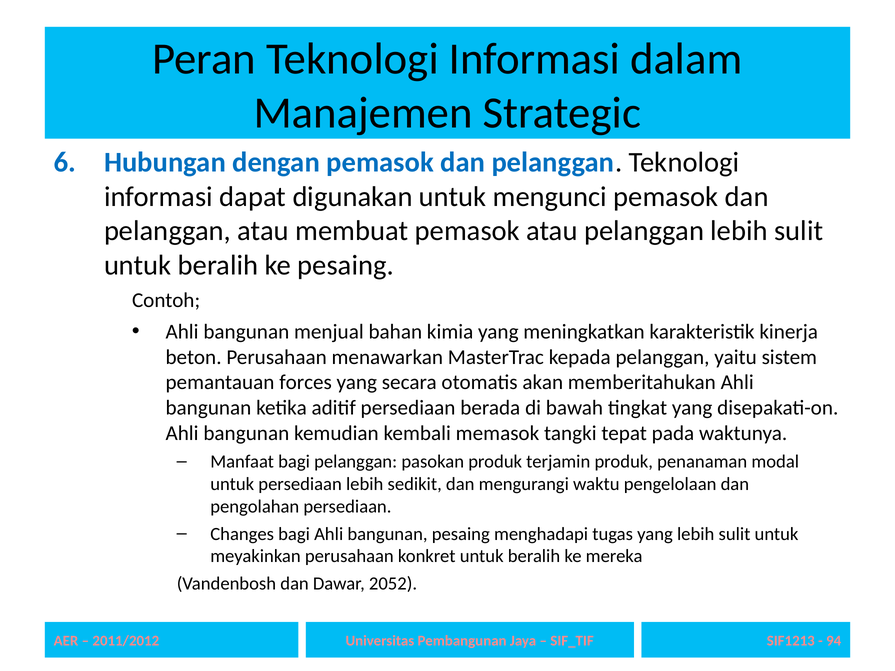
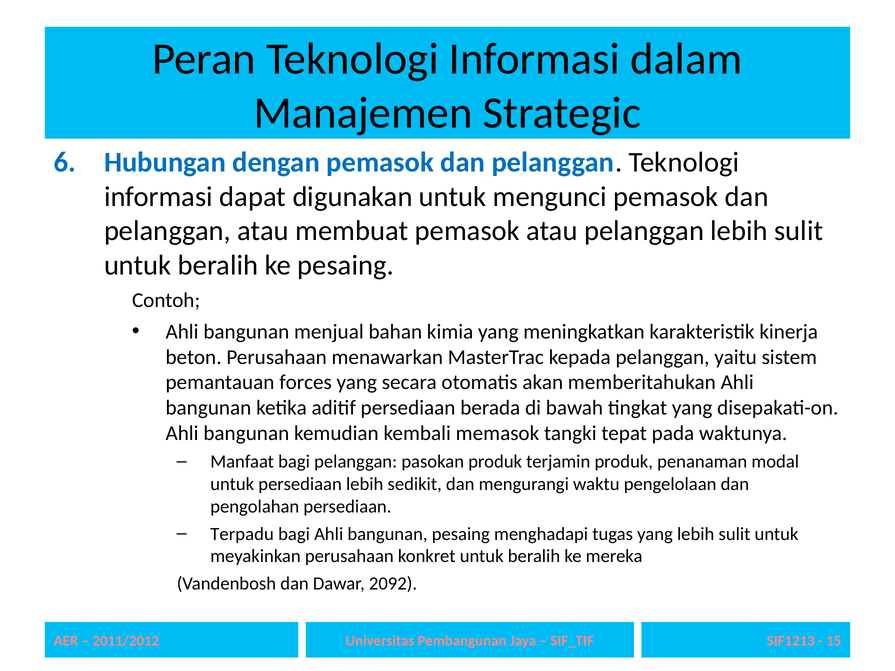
Changes: Changes -> Terpadu (242, 534)
2052: 2052 -> 2092 (393, 584)
94: 94 -> 15 (834, 641)
